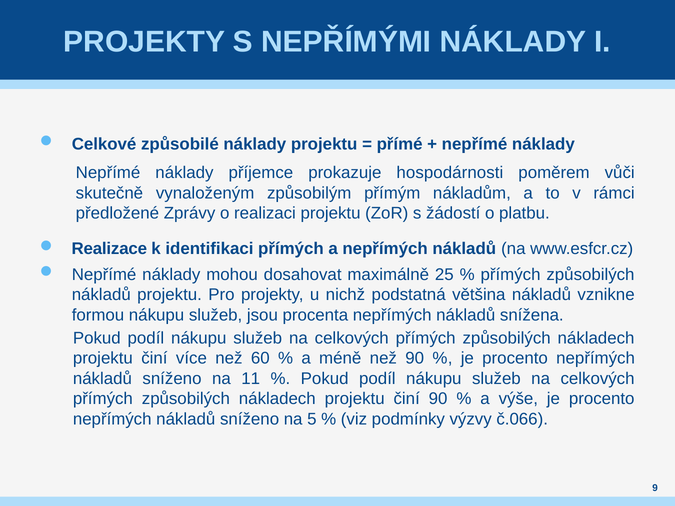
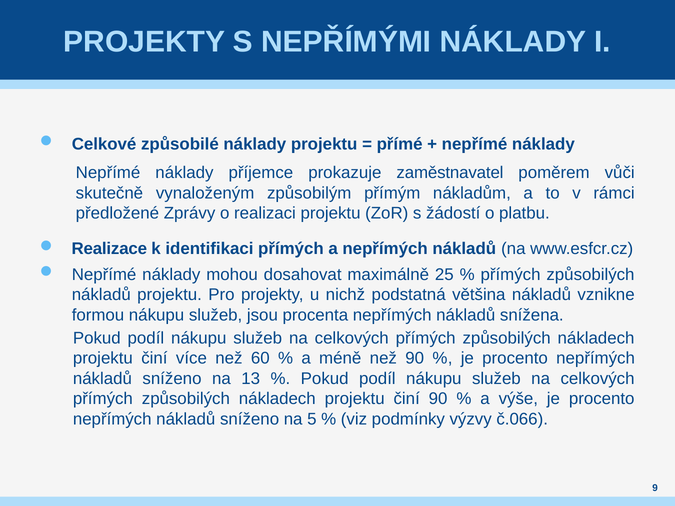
hospodárnosti: hospodárnosti -> zaměstnavatel (450, 173)
11: 11 -> 13 (251, 379)
